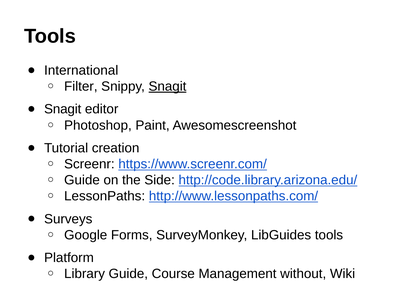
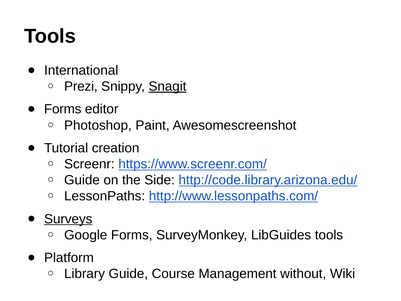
Filter: Filter -> Prezi (81, 86)
Snagit: Snagit -> Forms (63, 109)
Surveys underline: none -> present (68, 219)
